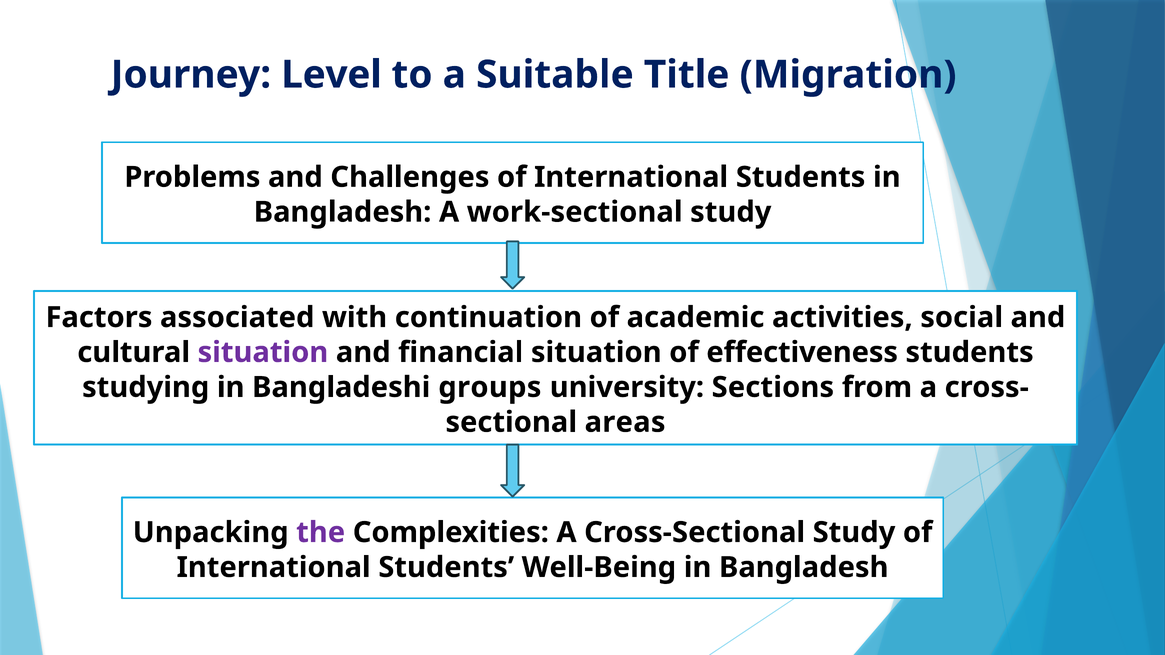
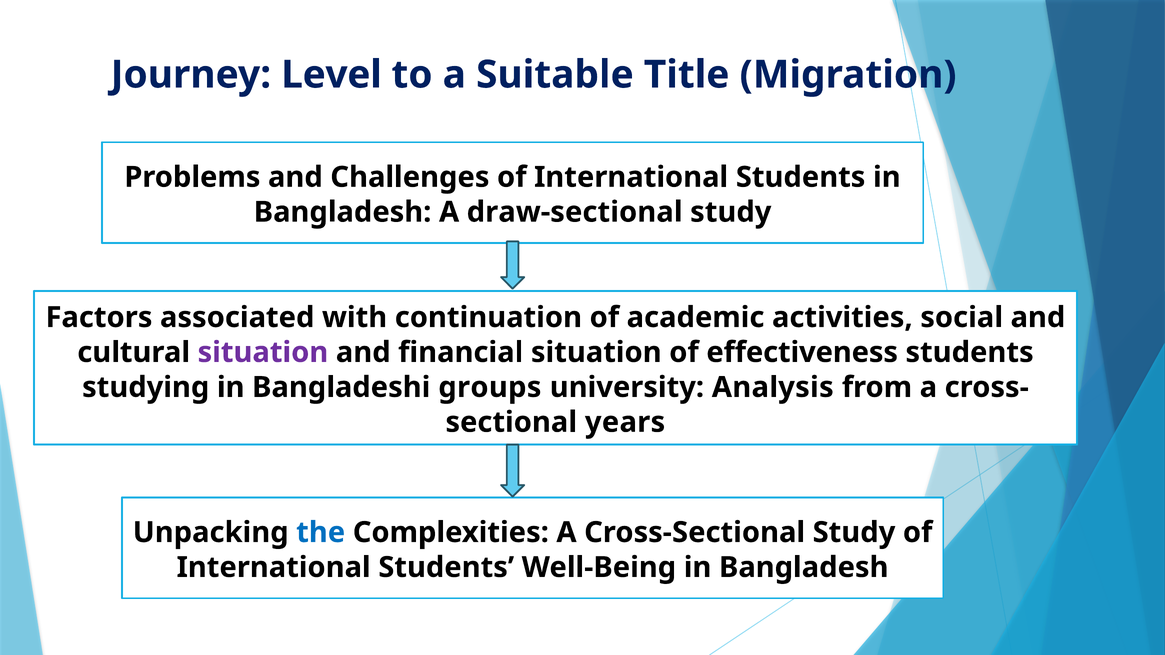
work-sectional: work-sectional -> draw-sectional (575, 212)
Sections: Sections -> Analysis (773, 387)
areas: areas -> years (625, 422)
the colour: purple -> blue (321, 533)
